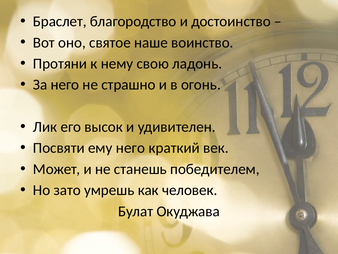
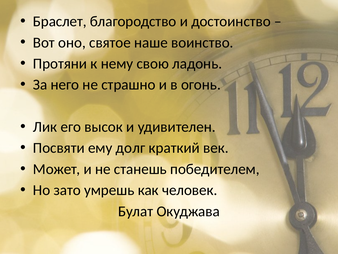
ему него: него -> долг (130, 148)
